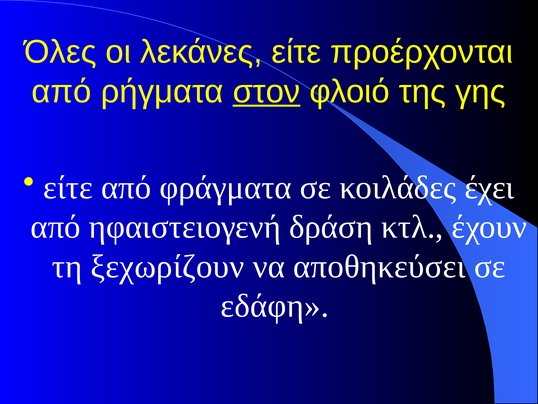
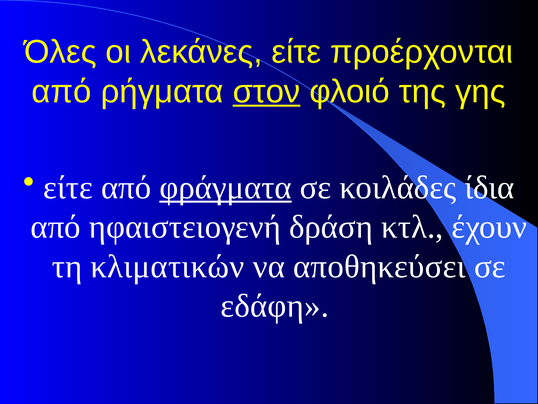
φράγματα underline: none -> present (226, 187)
έχει: έχει -> ίδια (489, 187)
ξεχωρίζουν: ξεχωρίζουν -> κλιματικών (167, 266)
